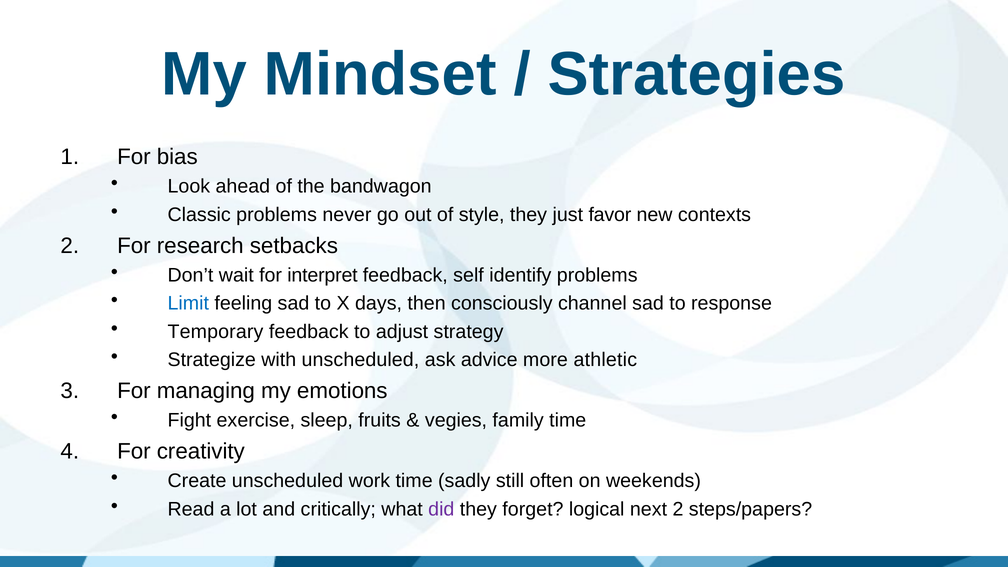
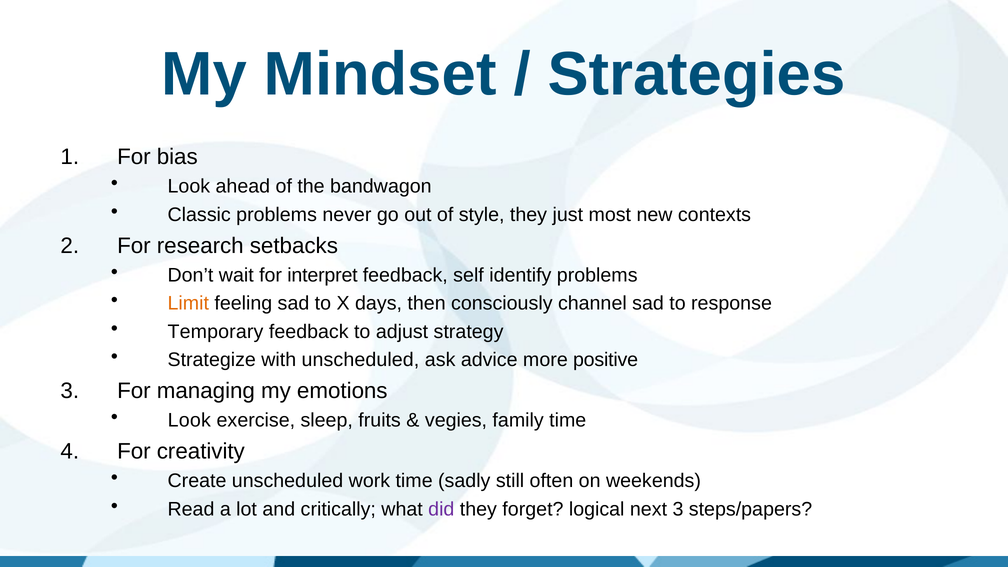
favor: favor -> most (610, 215)
Limit colour: blue -> orange (188, 303)
athletic: athletic -> positive (606, 360)
Fight: Fight -> Look (189, 420)
next 2: 2 -> 3 (678, 509)
